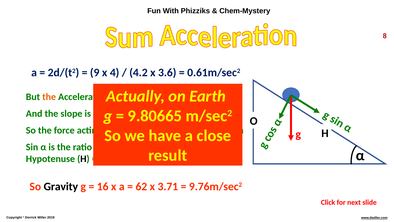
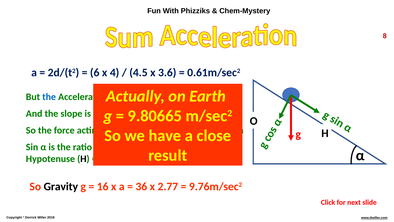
9: 9 -> 6 (95, 73)
4.2: 4.2 -> 4.5 (138, 73)
the colour: orange -> blue (49, 97)
62: 62 -> 36 (141, 186)
3.71: 3.71 -> 2.77 (168, 186)
